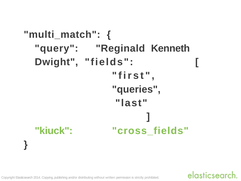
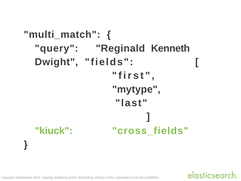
queries: queries -> mytype (136, 89)
